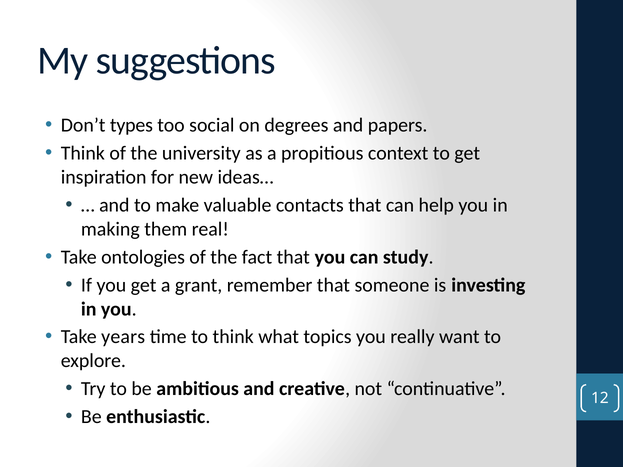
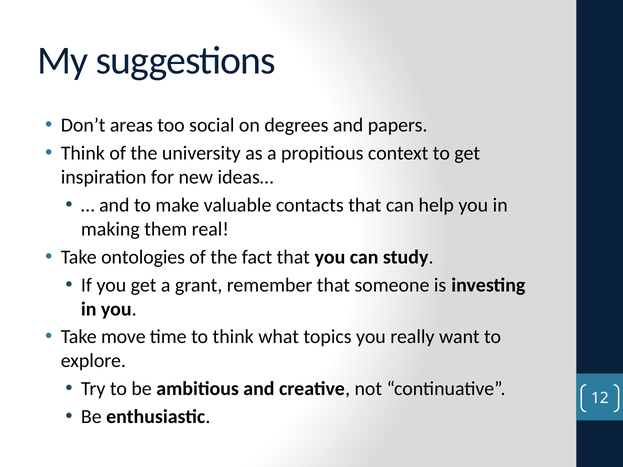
types: types -> areas (131, 125)
years: years -> move (123, 337)
